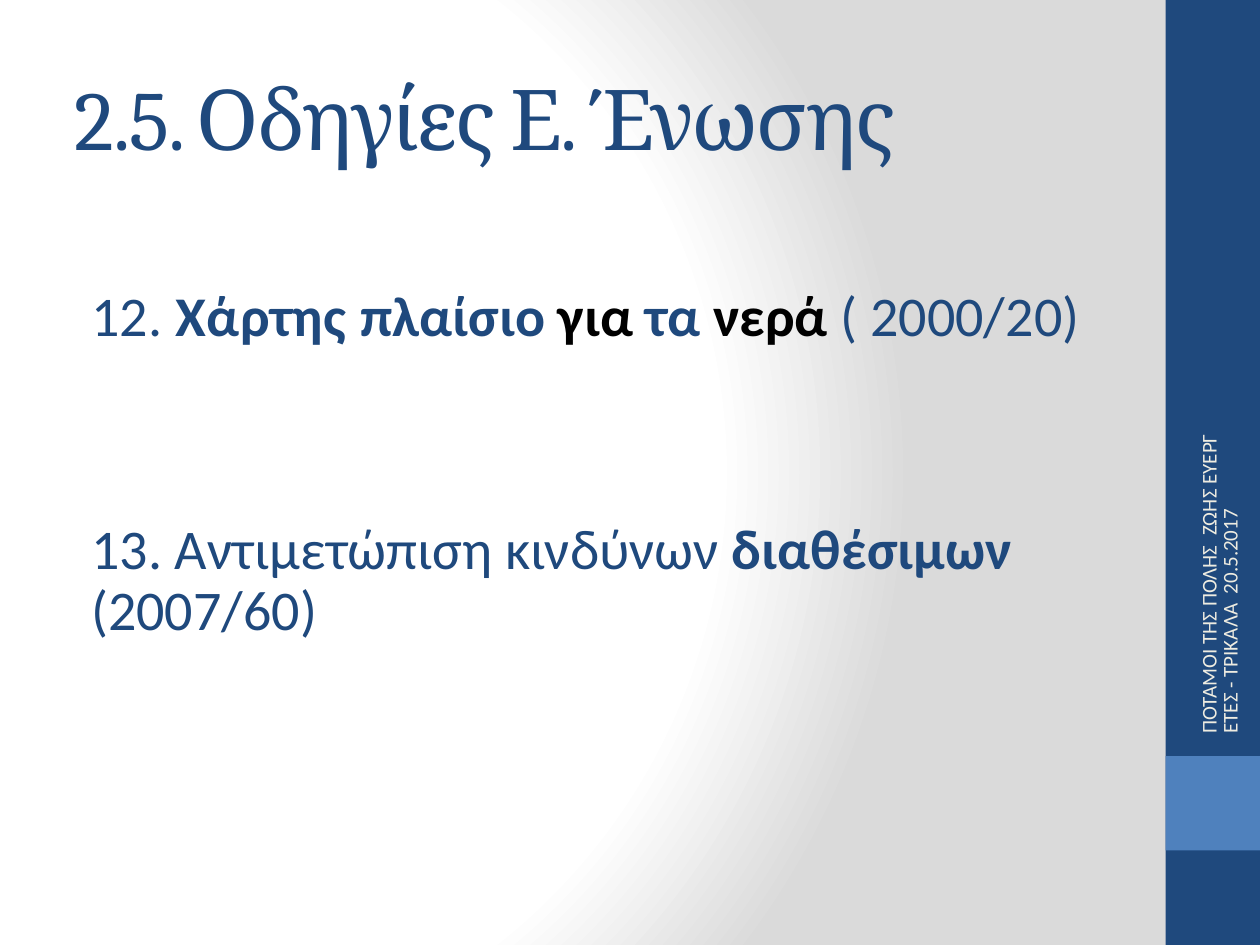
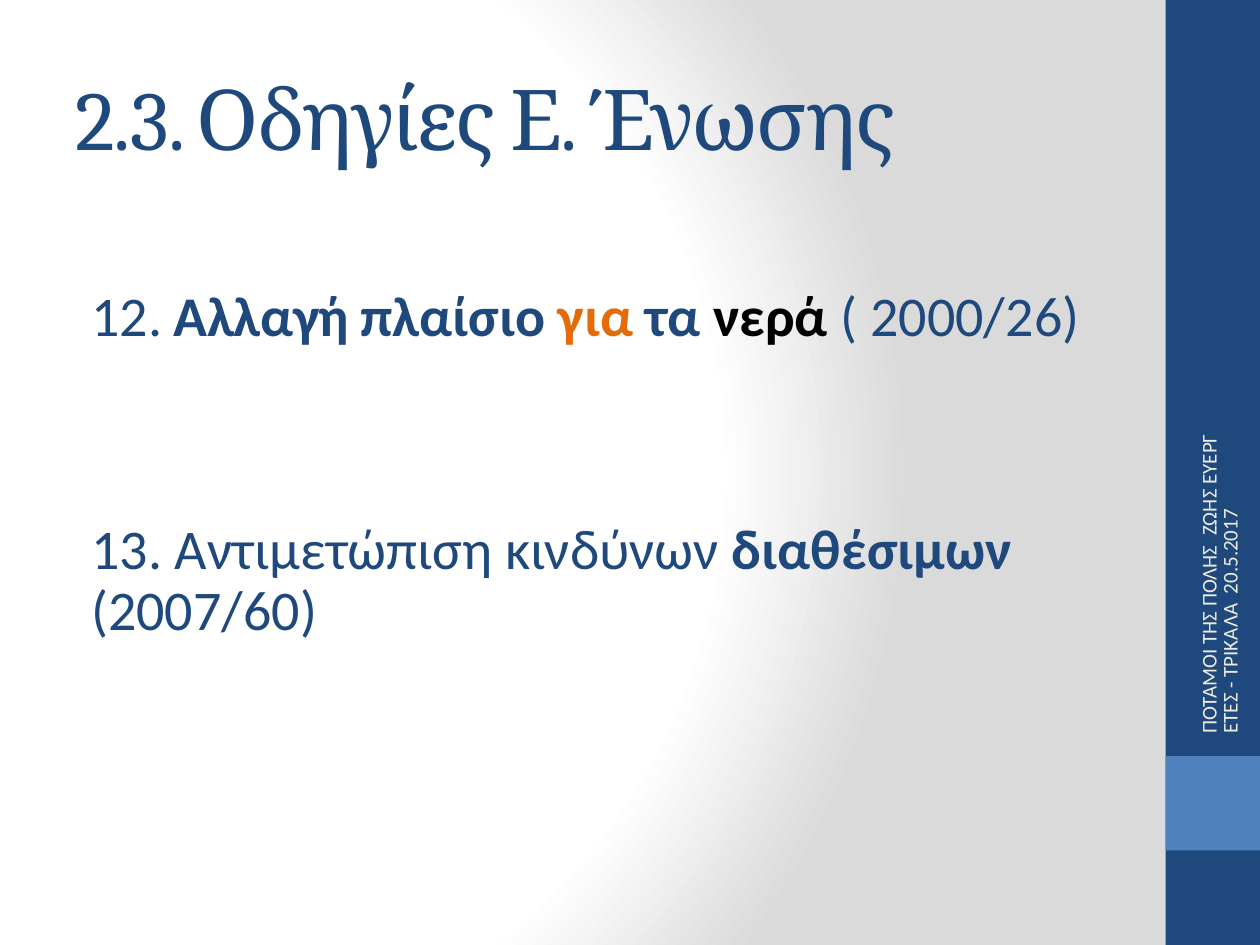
2.5: 2.5 -> 2.3 (130, 122)
Χάρτης: Χάρτης -> Αλλαγή (262, 318)
για colour: black -> orange (596, 318)
2000/20: 2000/20 -> 2000/26 (975, 318)
